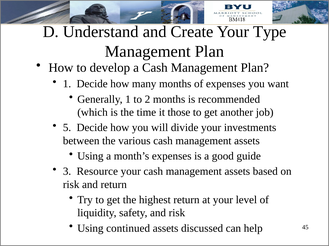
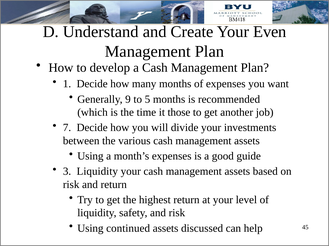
Type: Type -> Even (270, 32)
Generally 1: 1 -> 9 (128, 99)
2: 2 -> 5 (147, 99)
5: 5 -> 7 (67, 128)
3 Resource: Resource -> Liquidity (97, 172)
